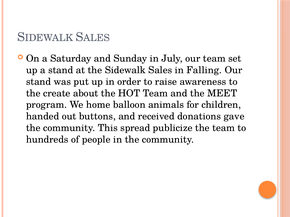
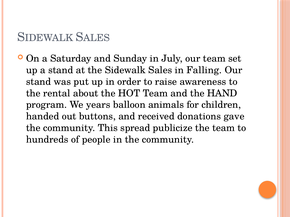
create: create -> rental (57, 93)
MEET: MEET -> HAND (222, 93)
home: home -> years (98, 105)
